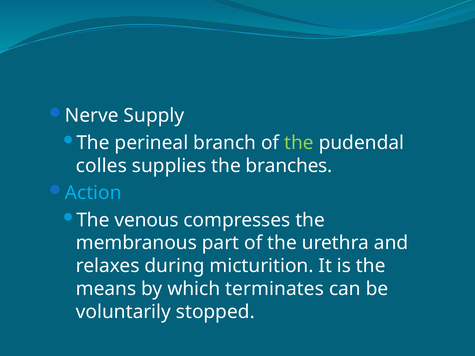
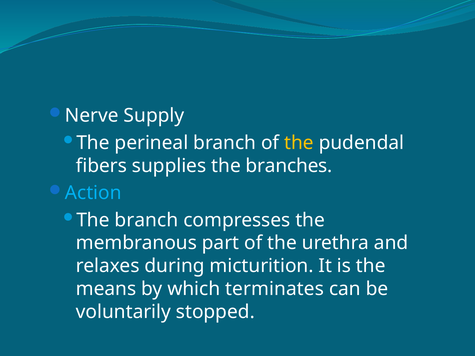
the colour: light green -> yellow (299, 143)
colles: colles -> fibers (101, 166)
The venous: venous -> branch (146, 220)
